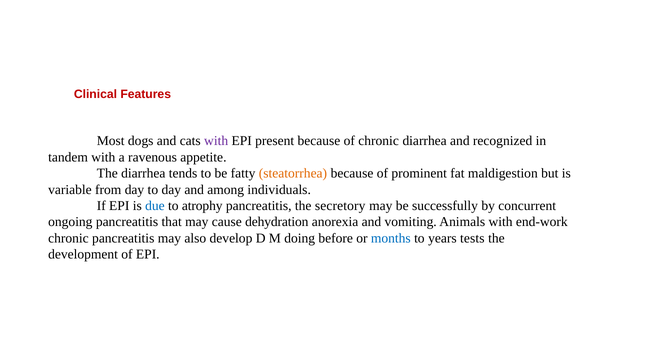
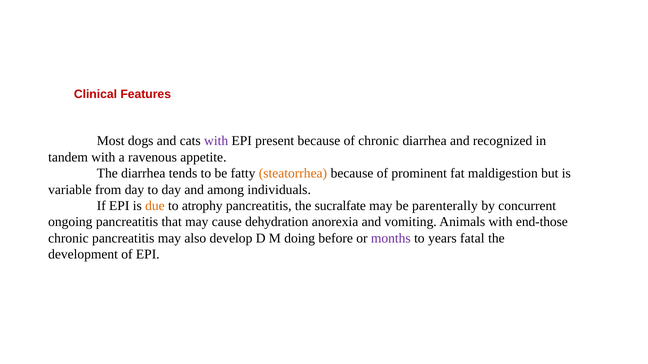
due colour: blue -> orange (155, 206)
secretory: secretory -> sucralfate (340, 206)
successfully: successfully -> parenterally (445, 206)
end-work: end-work -> end-those (542, 222)
months colour: blue -> purple (391, 238)
tests: tests -> fatal (472, 238)
